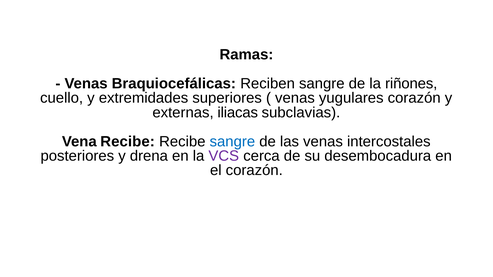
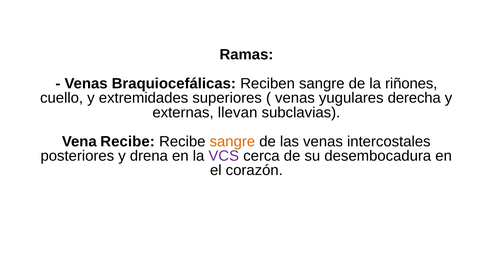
yugulares corazón: corazón -> derecha (414, 98)
iliacas: iliacas -> llevan (238, 113)
sangre colour: blue -> orange (232, 142)
